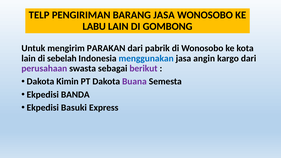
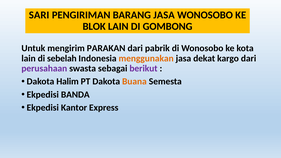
TELP: TELP -> SARI (39, 15)
LABU: LABU -> BLOK (94, 26)
menggunakan colour: blue -> orange (146, 58)
angin: angin -> dekat (204, 58)
Kimin: Kimin -> Halim (68, 82)
Buana colour: purple -> orange (134, 82)
Basuki: Basuki -> Kantor (74, 108)
